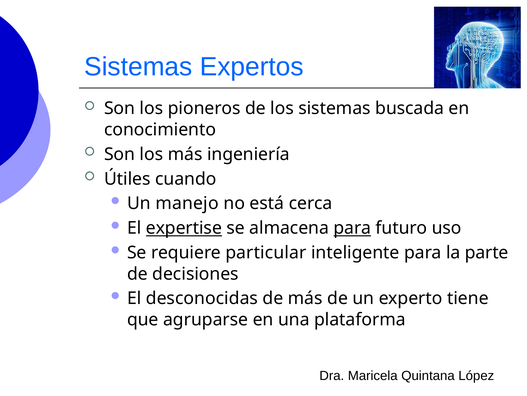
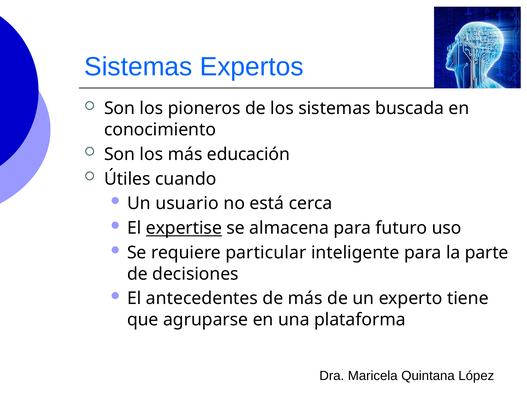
ingeniería: ingeniería -> educación (248, 154)
manejo: manejo -> usuario (187, 203)
para underline: present -> none (352, 228)
desconocidas: desconocidas -> antecedentes (202, 298)
